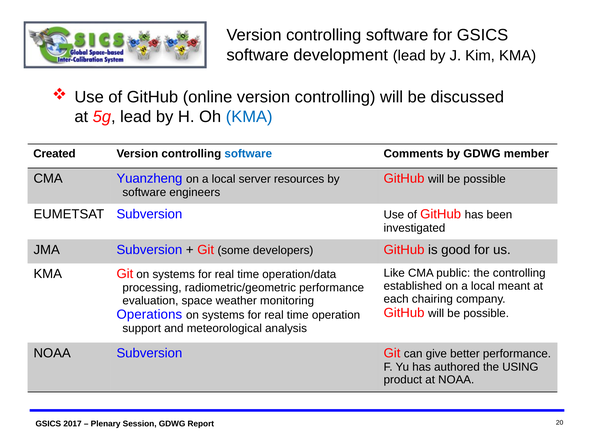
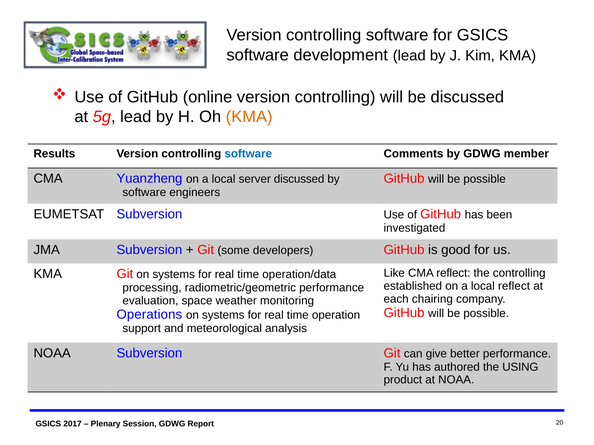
KMA colour: blue -> orange (249, 117)
Created: Created -> Results (54, 154)
server resources: resources -> discussed (299, 179)
CMA public: public -> reflect (453, 273)
local meant: meant -> reflect (514, 286)
